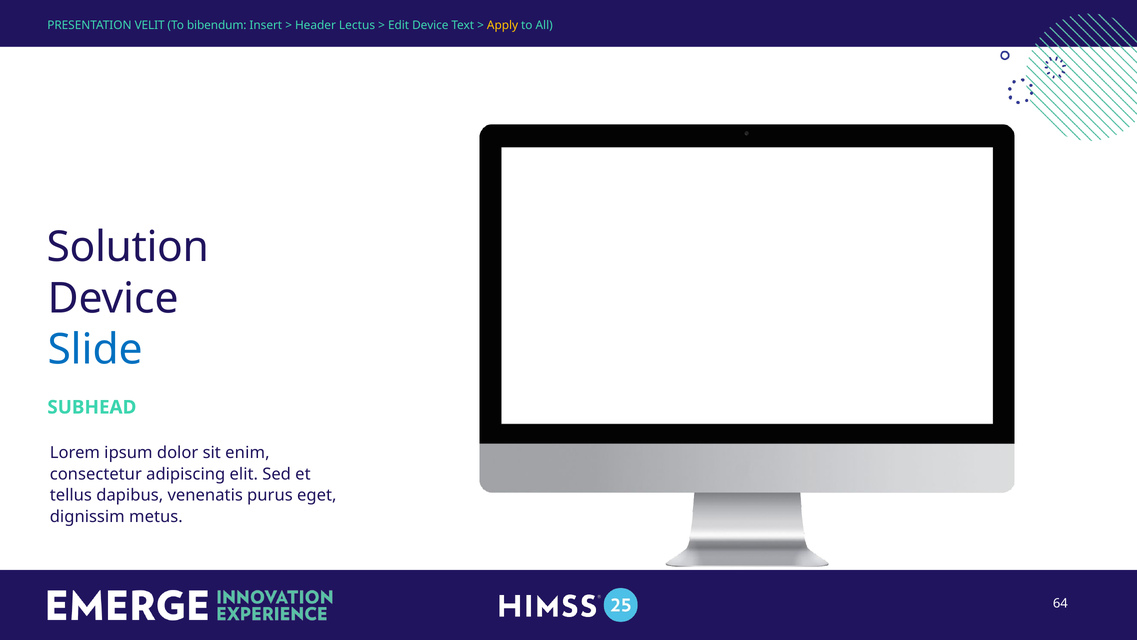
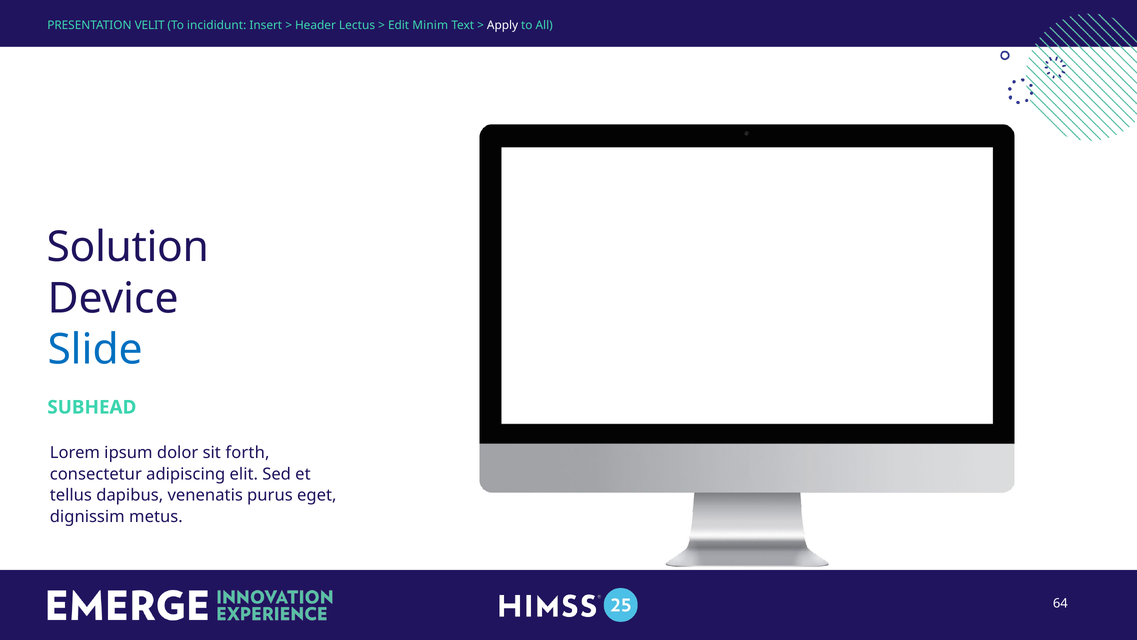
bibendum: bibendum -> incididunt (217, 25)
Edit Device: Device -> Minim (430, 25)
Apply colour: yellow -> white (503, 25)
enim: enim -> forth (247, 452)
